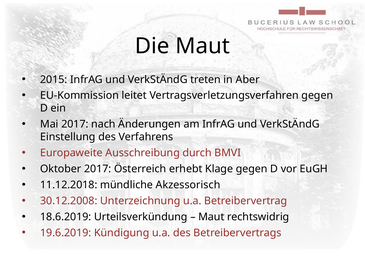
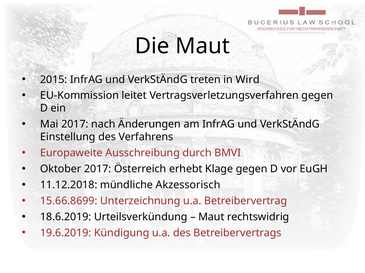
Aber: Aber -> Wird (248, 80)
30.12.2008: 30.12.2008 -> 15.66.8699 (69, 201)
